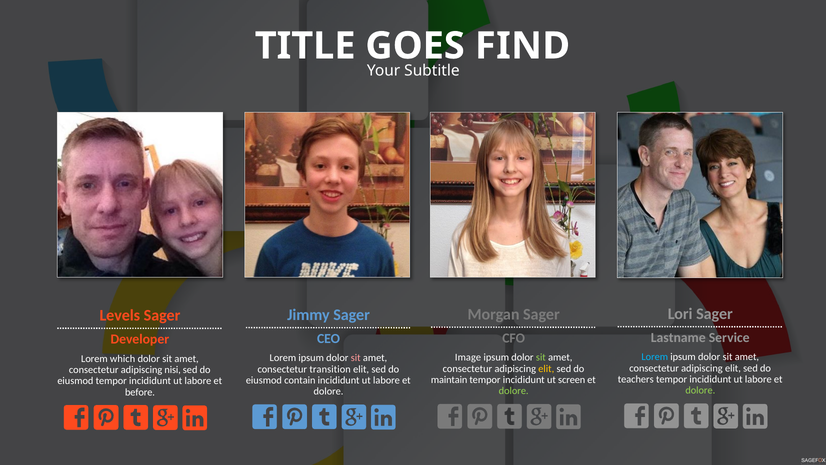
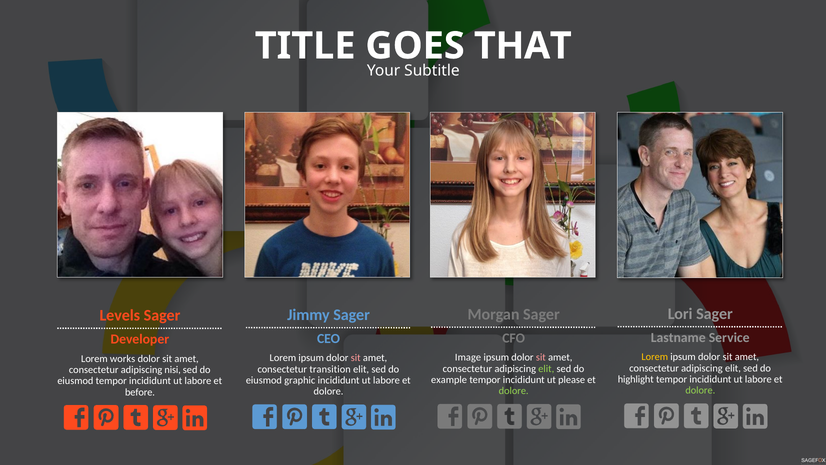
FIND: FIND -> THAT (523, 46)
Lorem colour: light blue -> yellow (655, 357)
sit colour: light green -> pink (541, 357)
which: which -> works (123, 358)
elit colour: yellow -> light green (546, 368)
teachers: teachers -> highlight (636, 379)
maintain: maintain -> example (449, 380)
screen: screen -> please (572, 380)
contain: contain -> graphic (300, 380)
